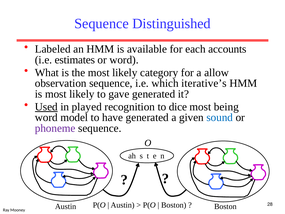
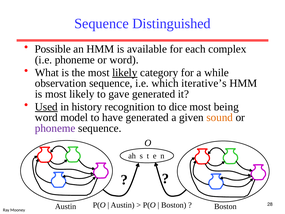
Labeled: Labeled -> Possible (53, 49)
accounts: accounts -> complex (227, 49)
i.e estimates: estimates -> phoneme (75, 60)
likely underline: none -> present (125, 73)
allow: allow -> while (217, 73)
played: played -> history (87, 107)
sound colour: blue -> orange (220, 117)
